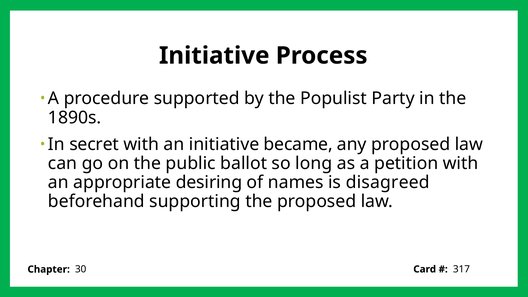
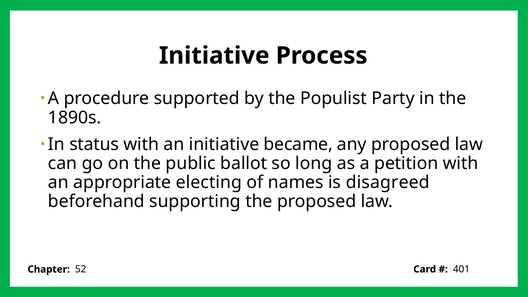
secret: secret -> status (94, 144)
desiring: desiring -> electing (209, 182)
30: 30 -> 52 (81, 269)
317: 317 -> 401 (461, 269)
